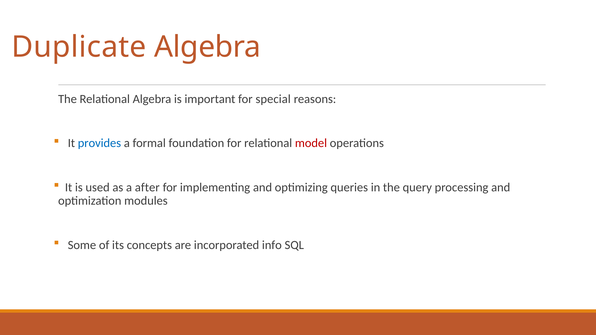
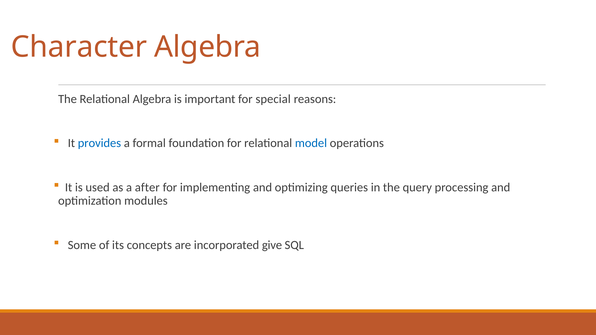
Duplicate: Duplicate -> Character (79, 47)
model colour: red -> blue (311, 143)
info: info -> give (272, 245)
